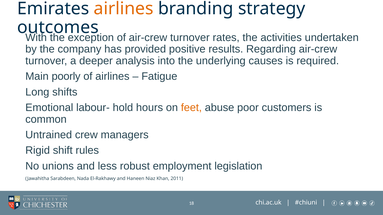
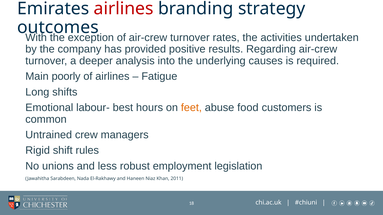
airlines colour: orange -> red (124, 9)
hold: hold -> best (123, 108)
poor: poor -> food (248, 108)
